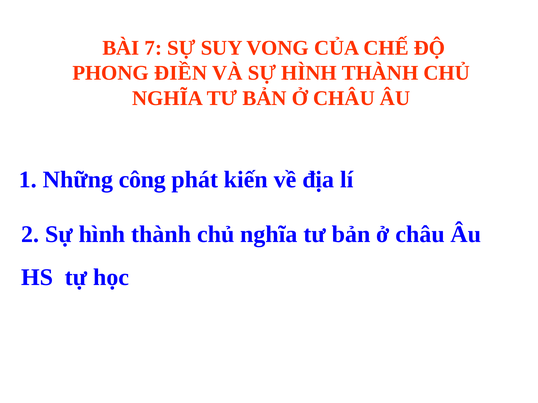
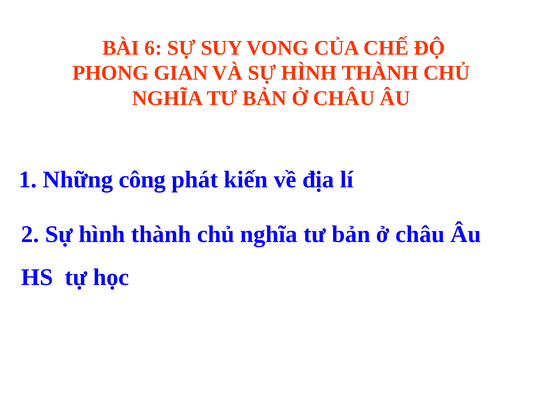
7: 7 -> 6 (153, 48)
ĐIỀN: ĐIỀN -> GIAN (181, 73)
